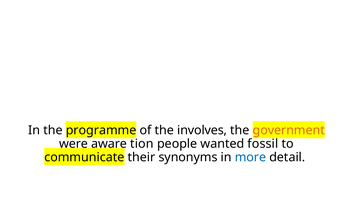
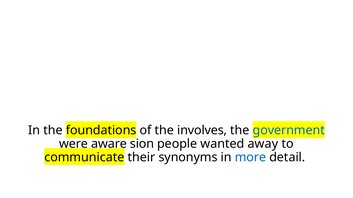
programme: programme -> foundations (101, 131)
government colour: orange -> blue (289, 131)
tion: tion -> sion (142, 144)
fossil: fossil -> away (263, 144)
